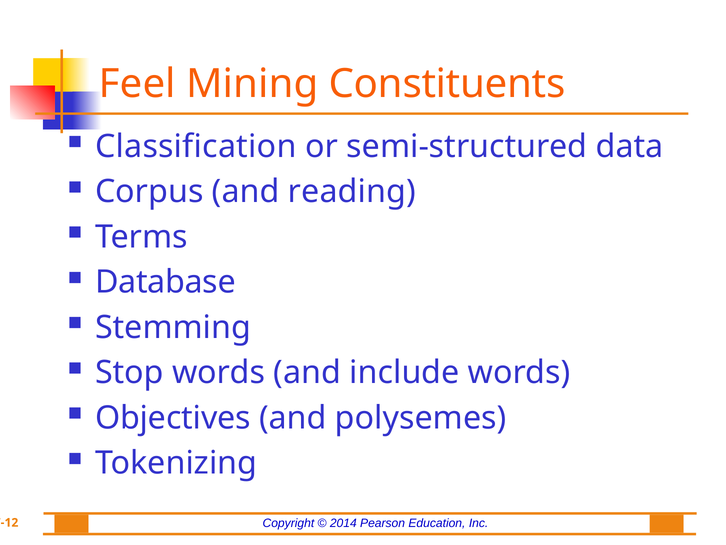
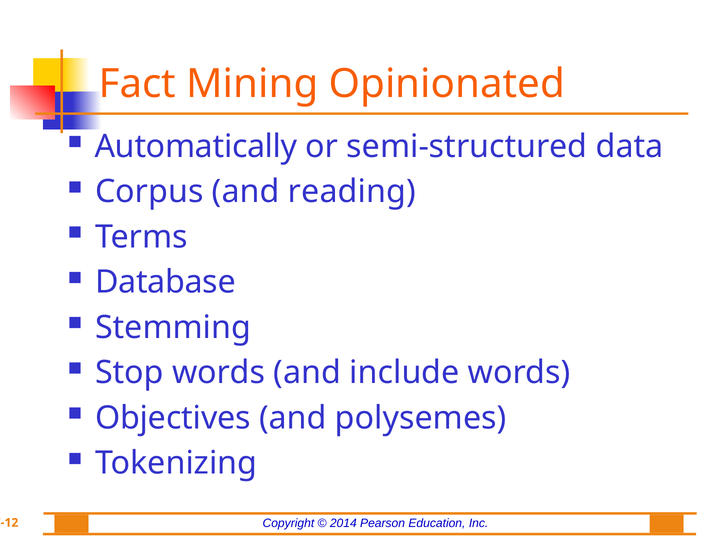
Feel: Feel -> Fact (137, 84)
Constituents: Constituents -> Opinionated (447, 84)
Classification: Classification -> Automatically (196, 146)
